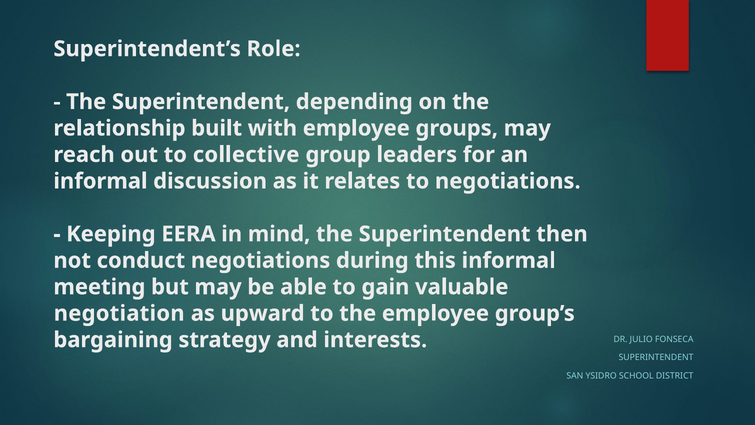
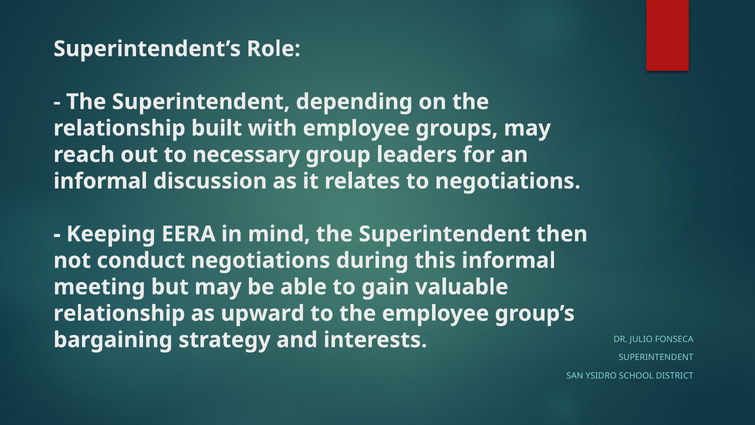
collective: collective -> necessary (246, 155)
negotiation: negotiation -> relationship (119, 313)
